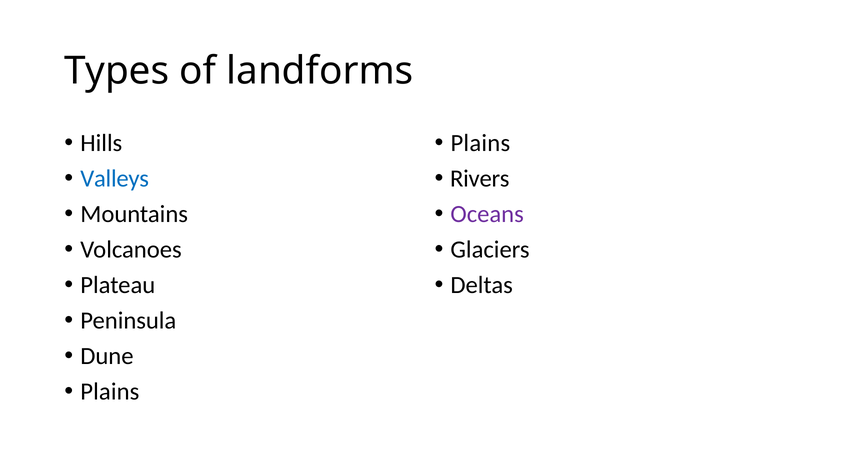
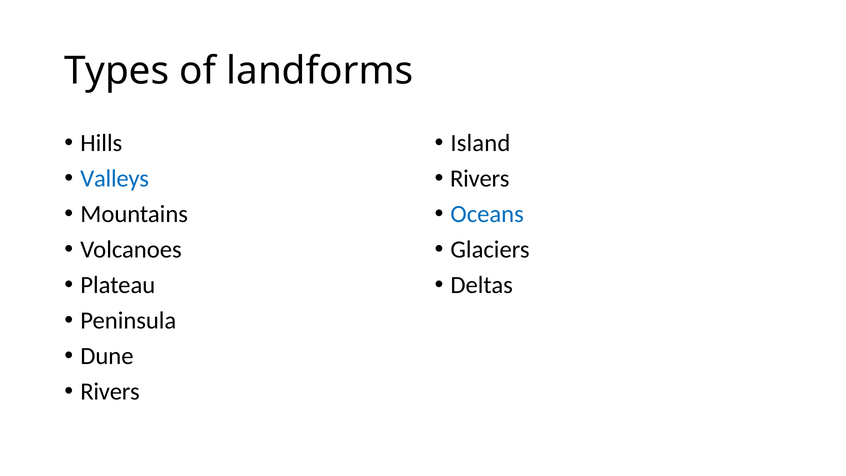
Plains: Plains -> Island (480, 143)
Oceans colour: purple -> blue (487, 214)
Plains: Plains -> Rivers (110, 391)
